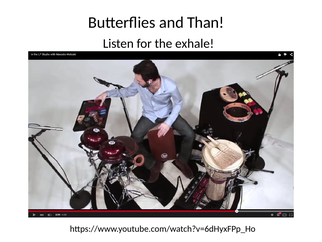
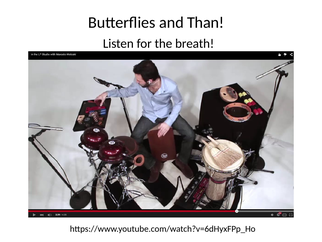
exhale: exhale -> breath (195, 43)
